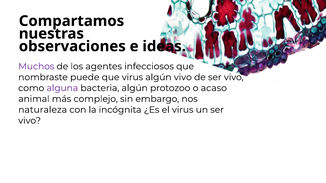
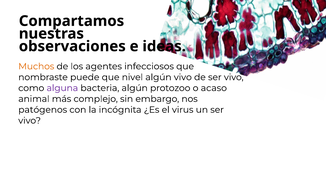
Muchos colour: purple -> orange (36, 67)
que virus: virus -> nivel (132, 77)
naturaleza: naturaleza -> patógenos (43, 110)
